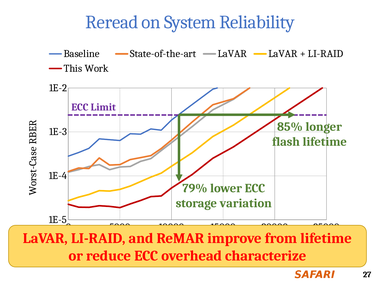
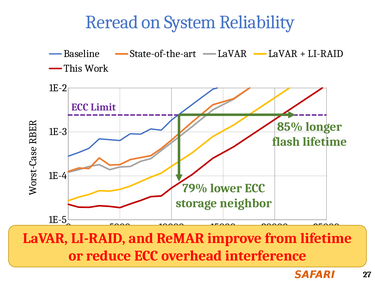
variation: variation -> neighbor (246, 203)
characterize: characterize -> interference (266, 256)
